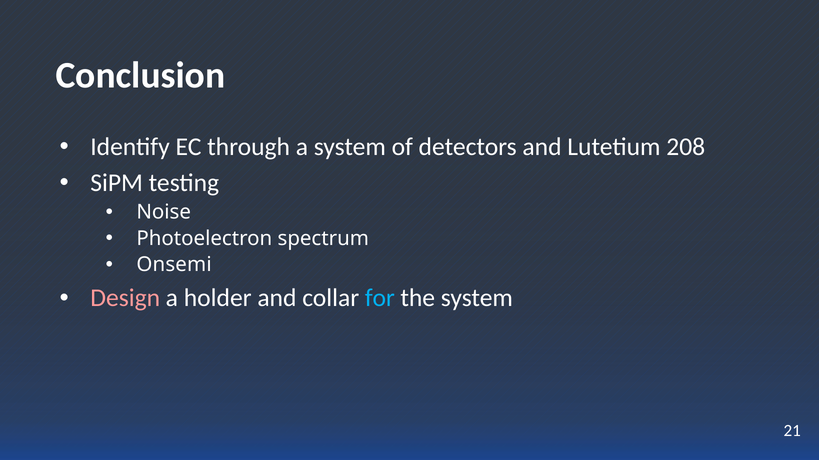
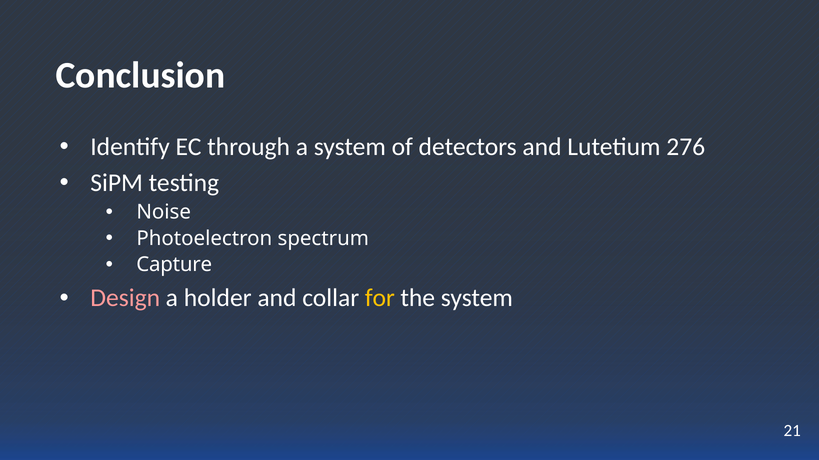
208: 208 -> 276 (686, 147)
Onsemi: Onsemi -> Capture (174, 265)
for colour: light blue -> yellow (380, 298)
